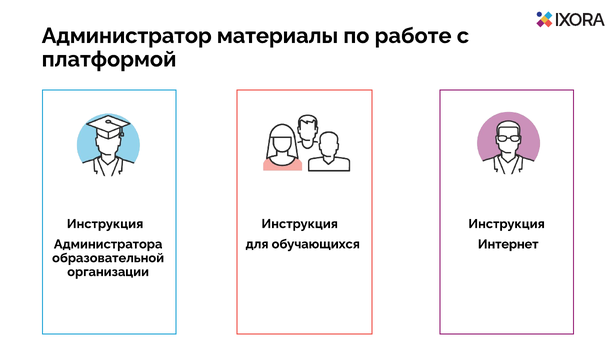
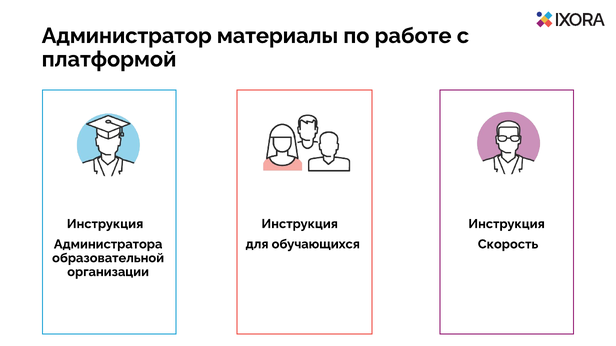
Интернет: Интернет -> Скорость (508, 244)
